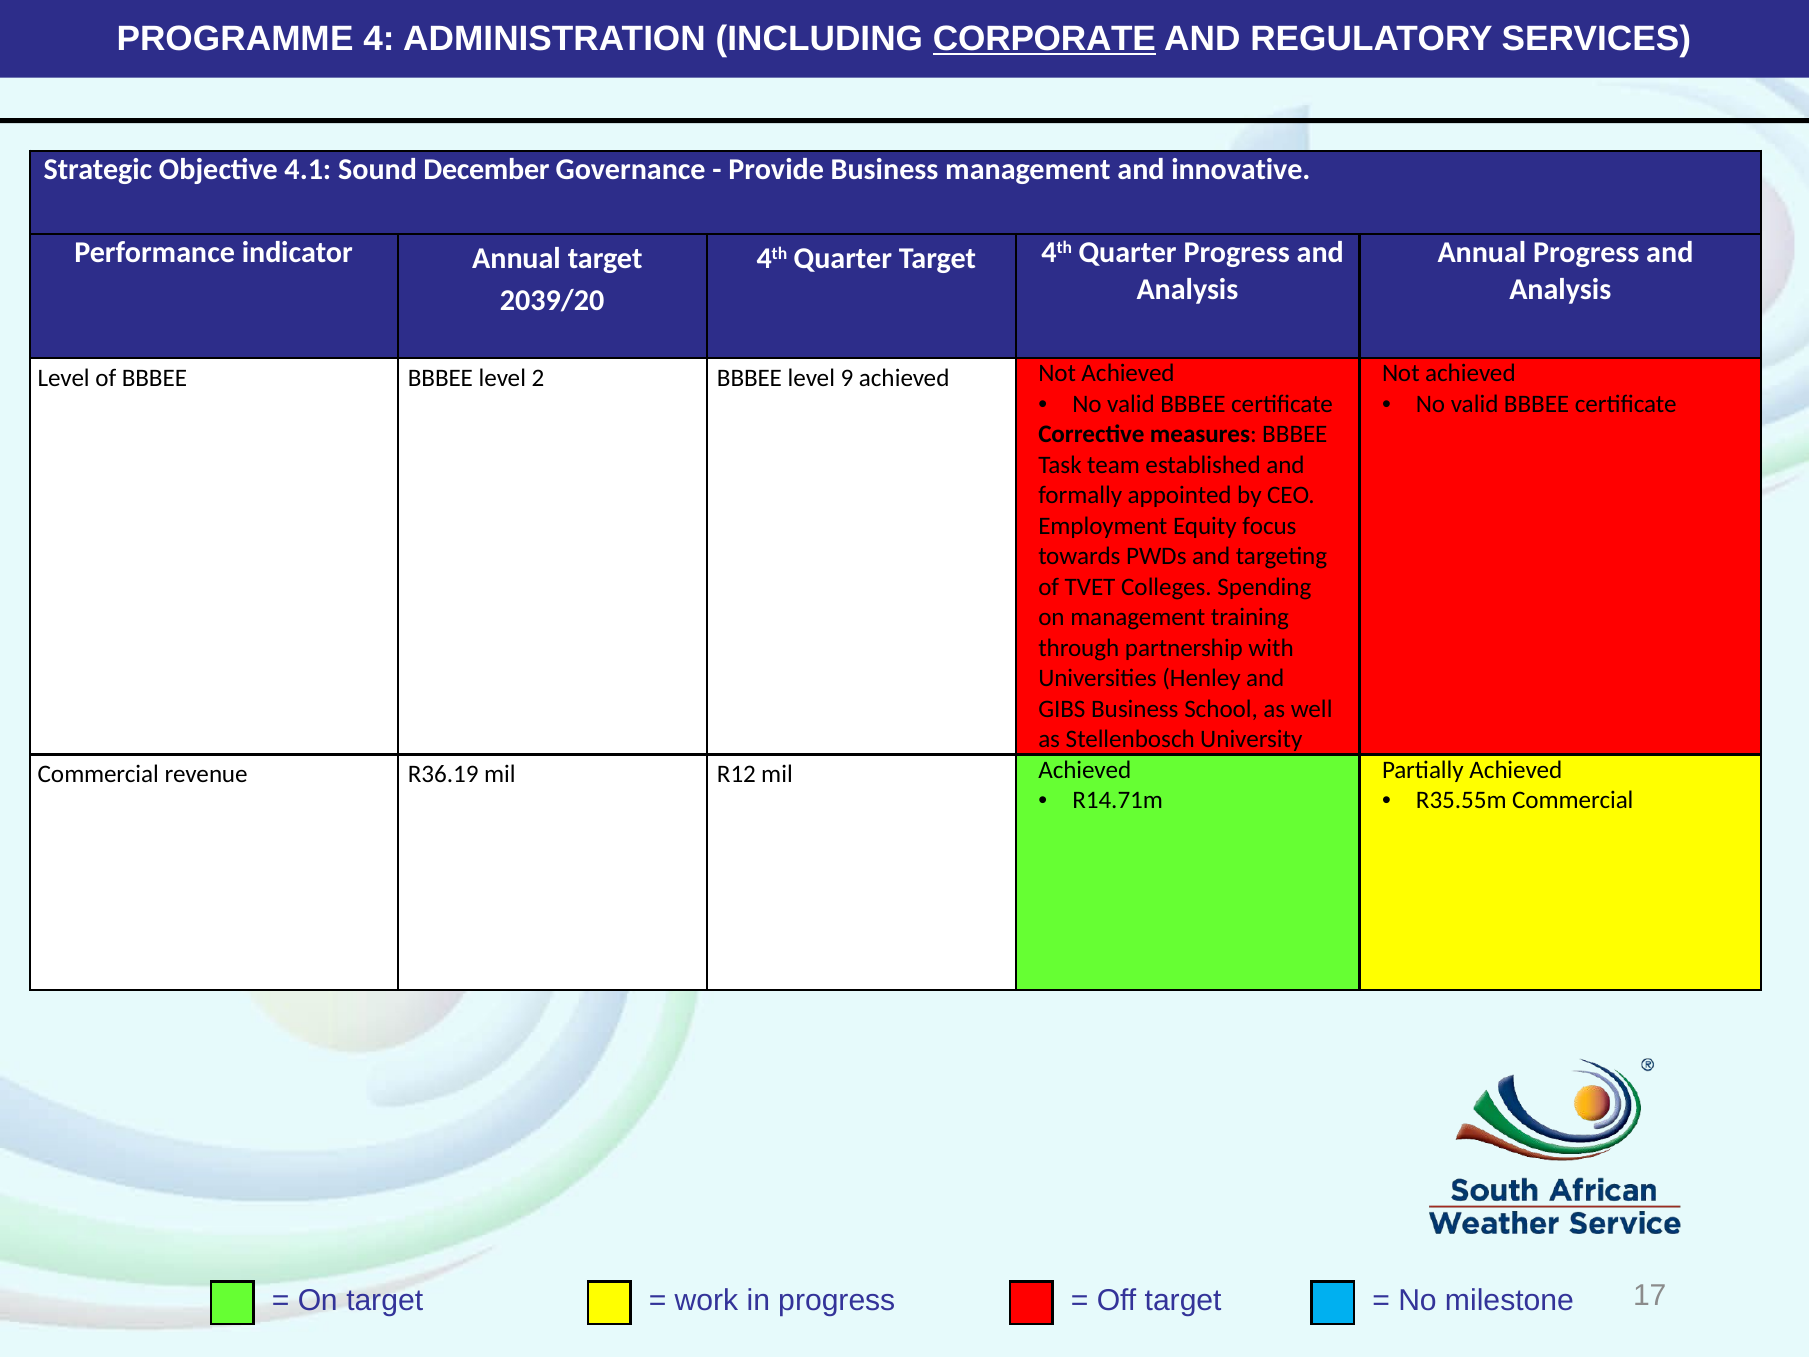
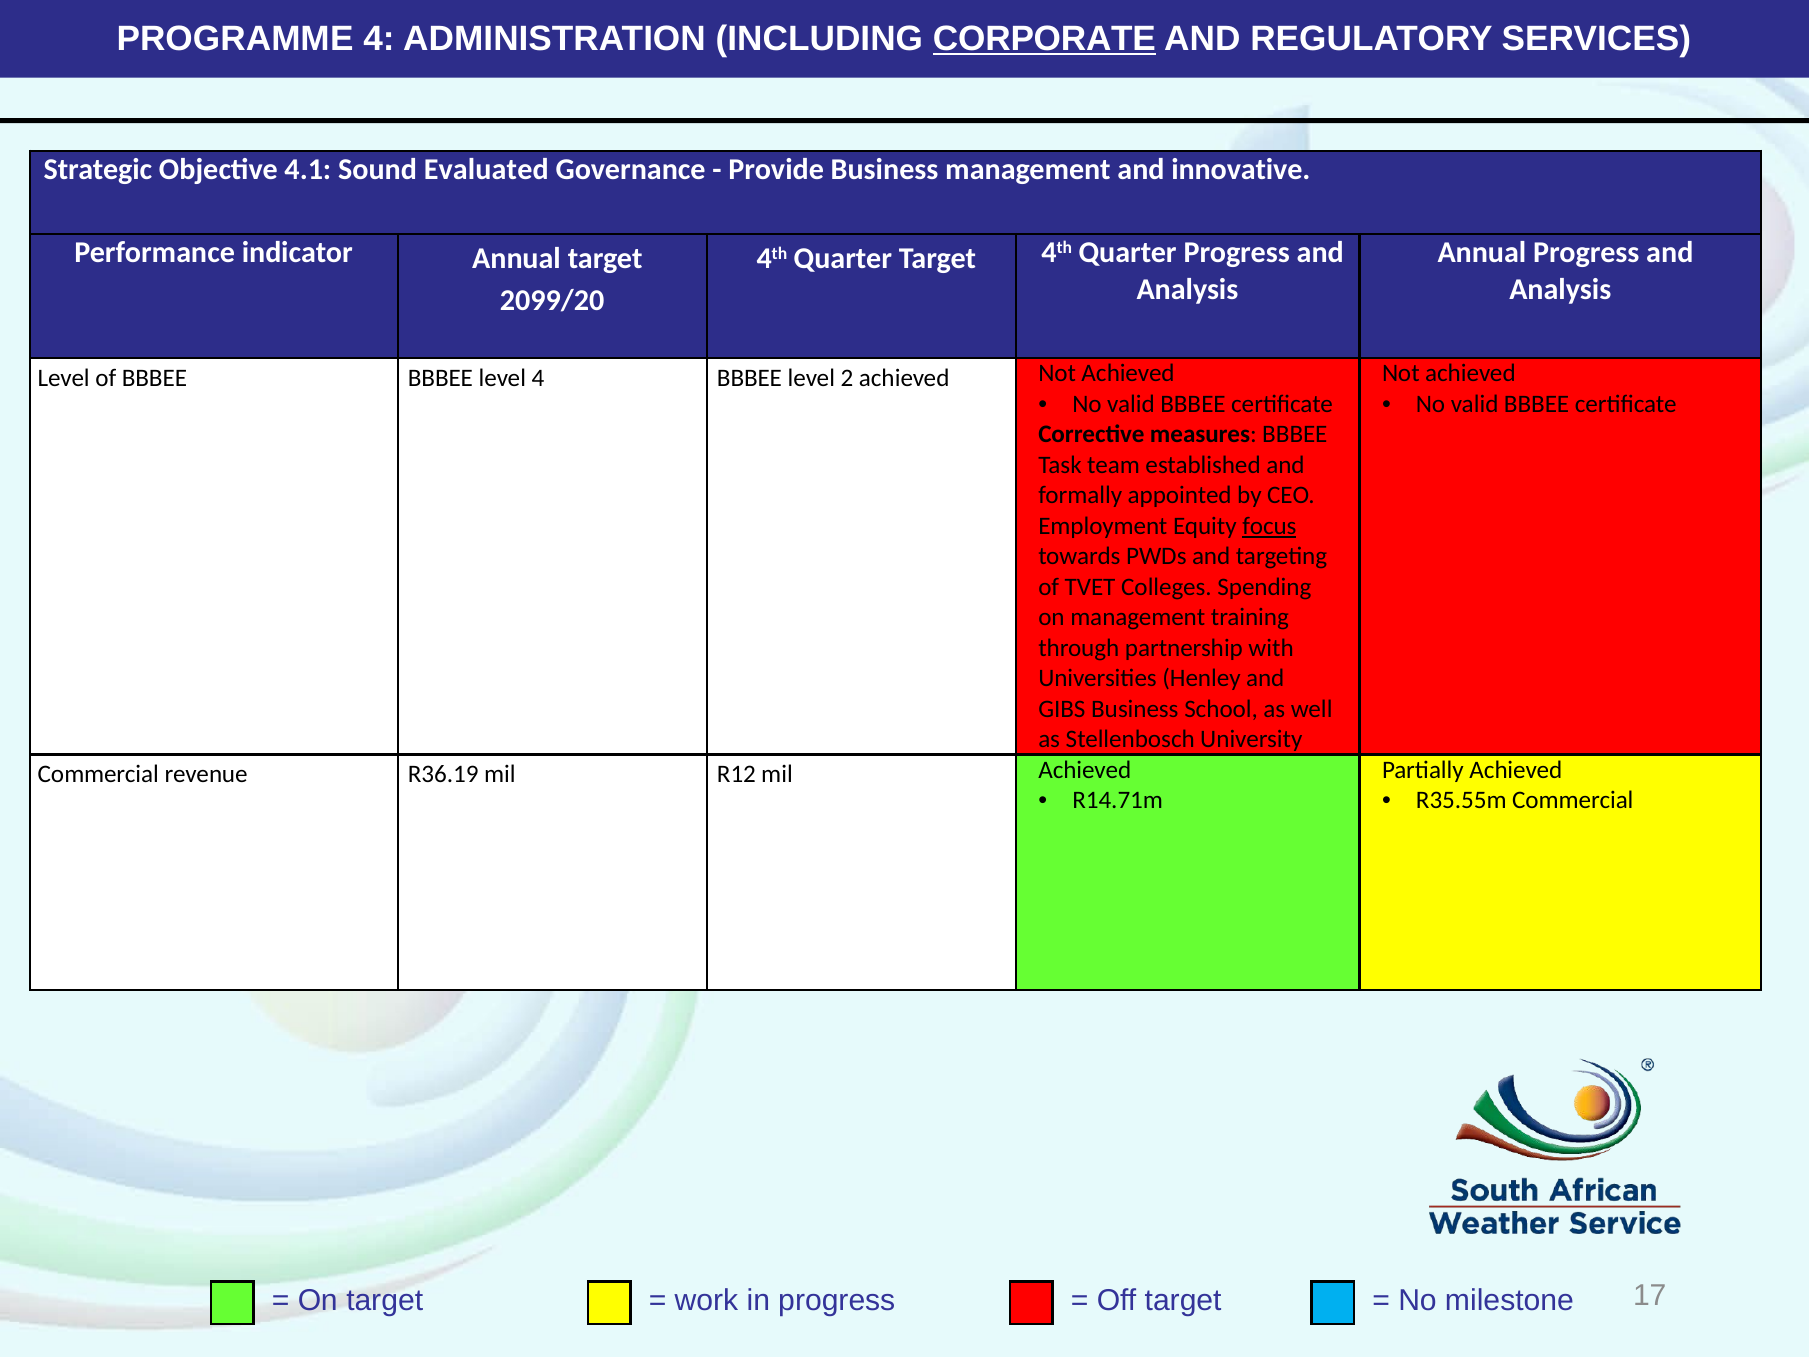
December: December -> Evaluated (486, 169)
2039/20: 2039/20 -> 2099/20 (552, 300)
level 2: 2 -> 4 (538, 378)
9: 9 -> 2 (847, 378)
focus underline: none -> present (1269, 526)
